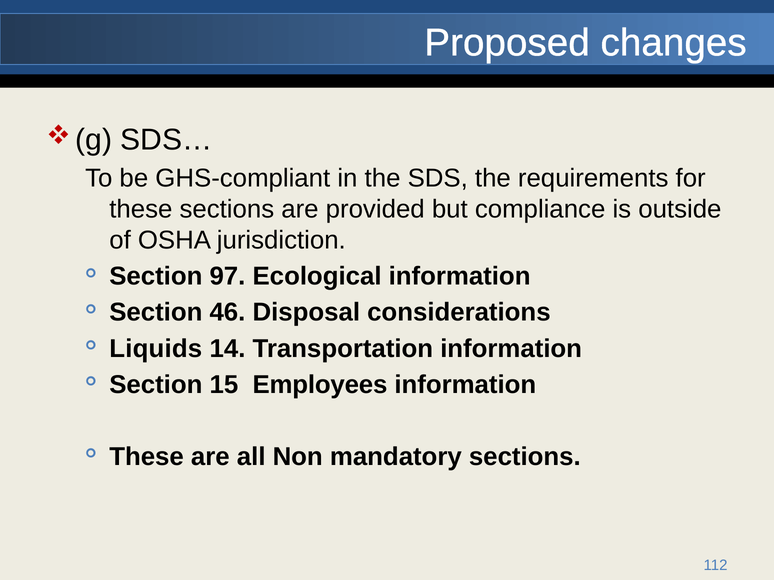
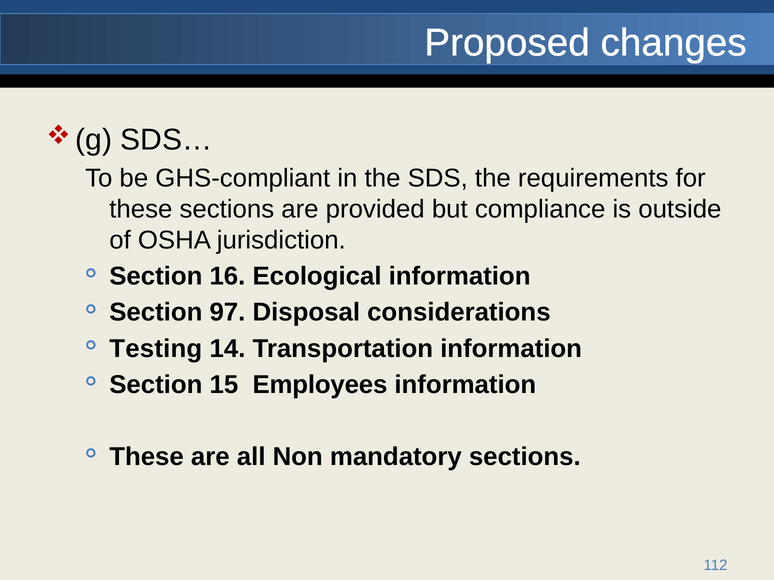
97: 97 -> 16 (227, 277)
46: 46 -> 97 (227, 313)
Liquids: Liquids -> Testing (156, 349)
